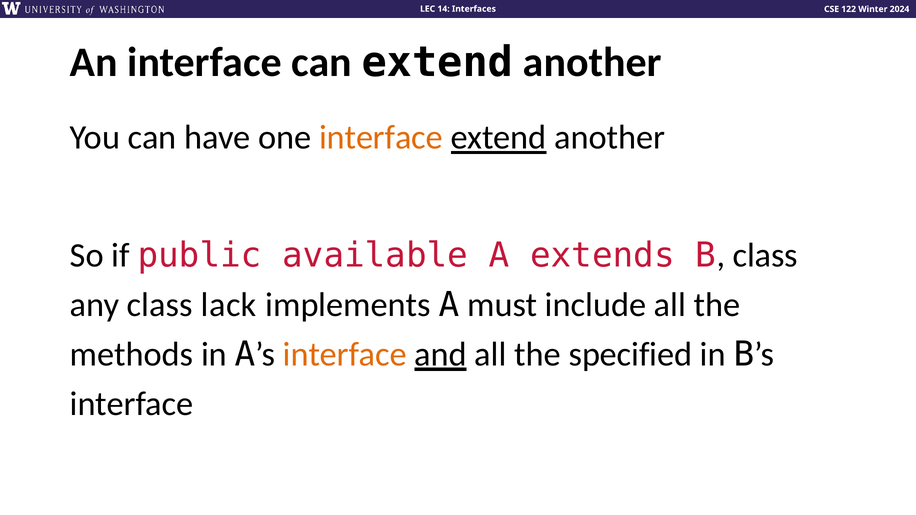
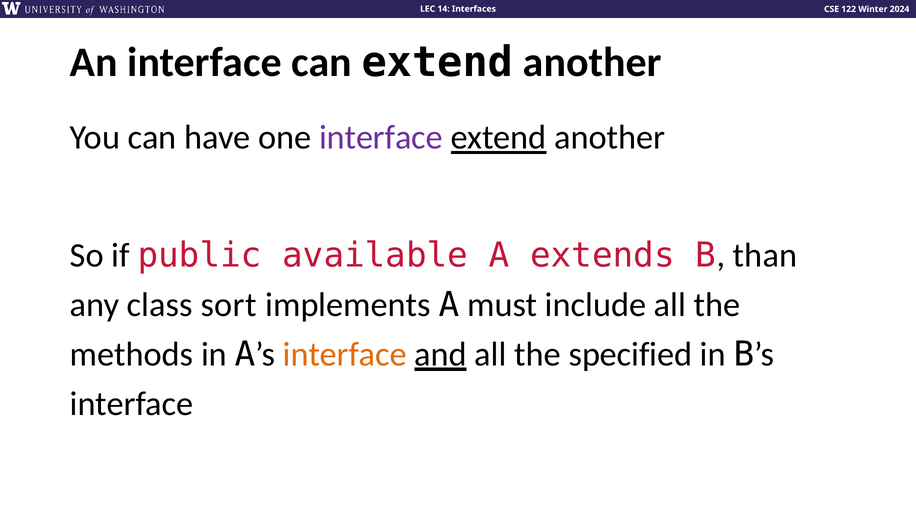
interface colour: orange -> purple (381, 138)
B class: class -> than (765, 256)
lack: lack -> sort (229, 305)
